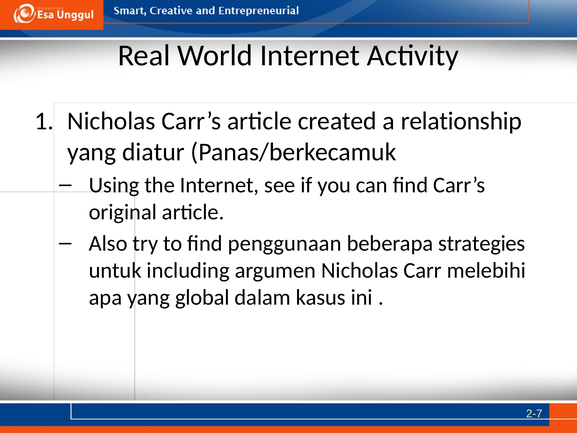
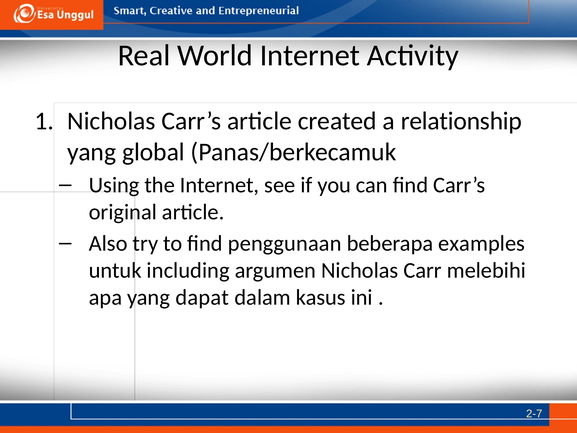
diatur: diatur -> global (153, 152)
strategies: strategies -> examples (482, 243)
global: global -> dapat (202, 297)
